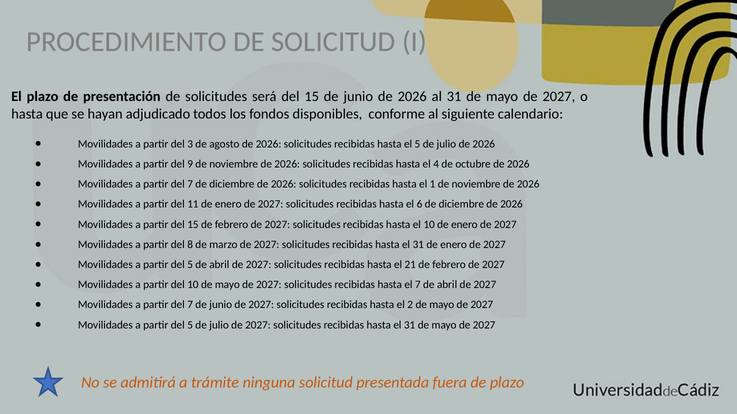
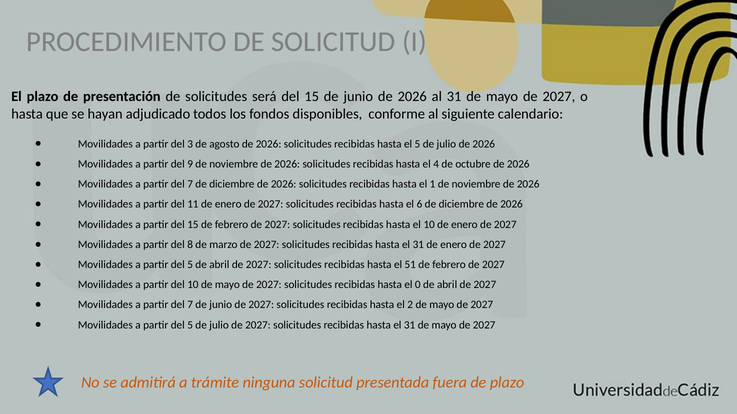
21: 21 -> 51 (410, 265)
el 7: 7 -> 0 (418, 285)
